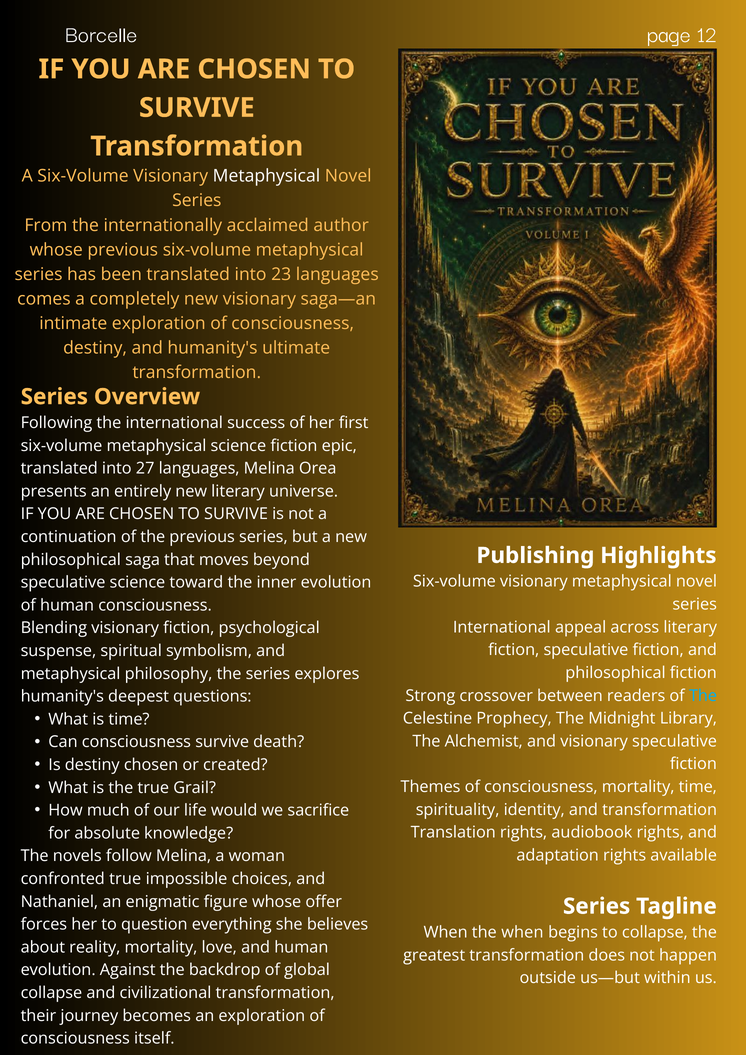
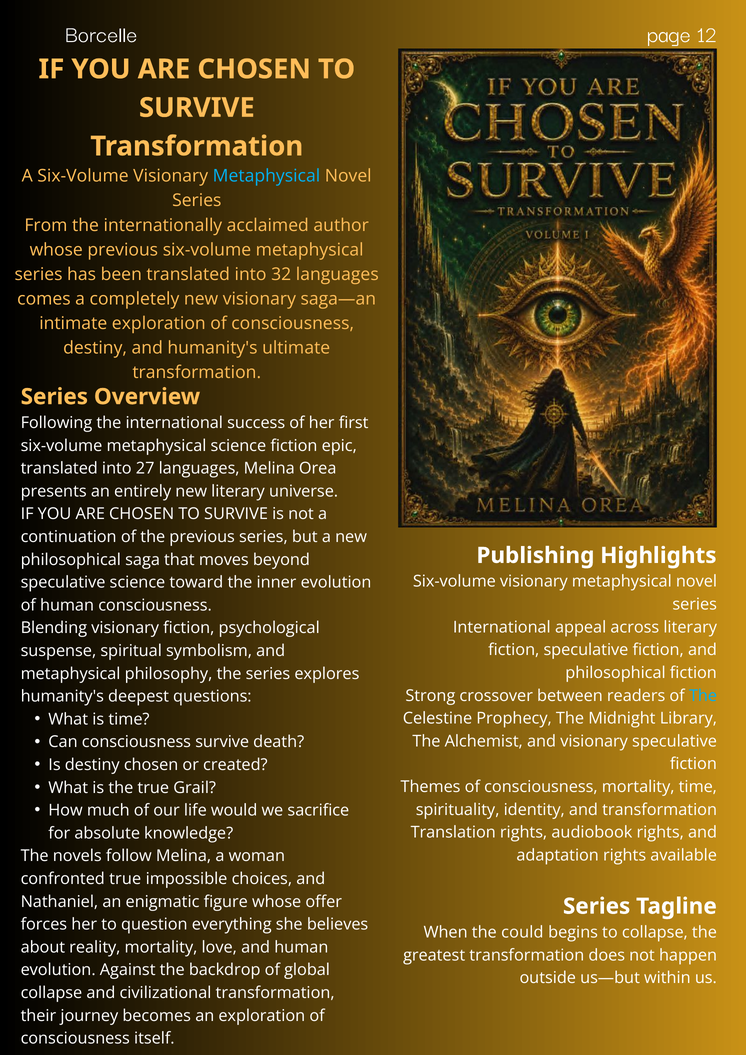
Metaphysical colour: white -> light blue (266, 176)
23: 23 -> 32 (281, 275)
the when: when -> could (522, 933)
